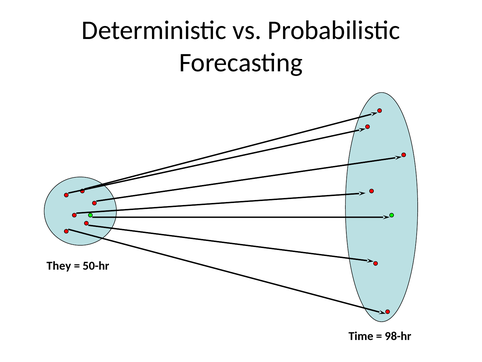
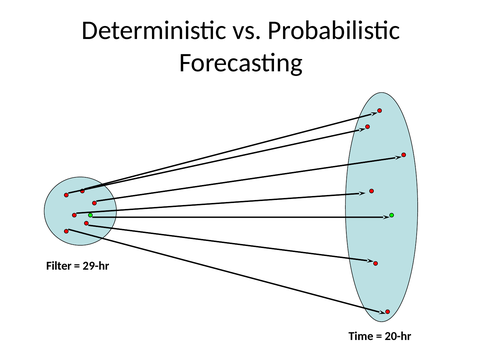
They: They -> Filter (59, 265)
50-hr: 50-hr -> 29-hr (96, 265)
98-hr: 98-hr -> 20-hr (398, 336)
